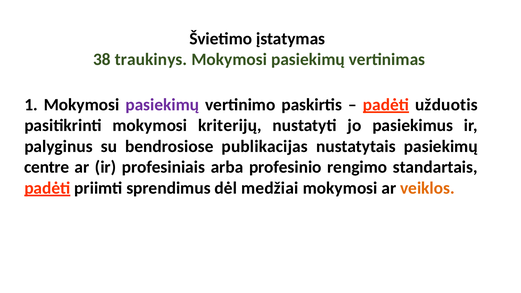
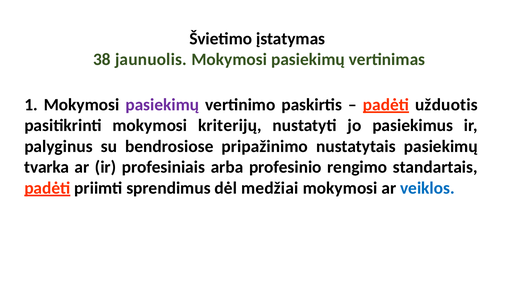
traukinys: traukinys -> jaunuolis (151, 60)
publikacijas: publikacijas -> pripažinimo (265, 146)
centre: centre -> tvarka (47, 167)
veiklos colour: orange -> blue (427, 188)
